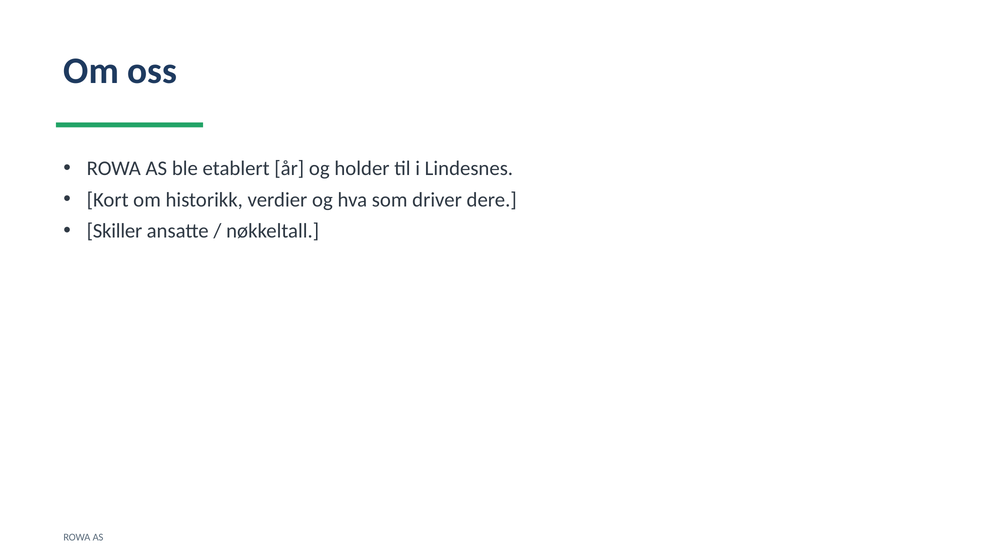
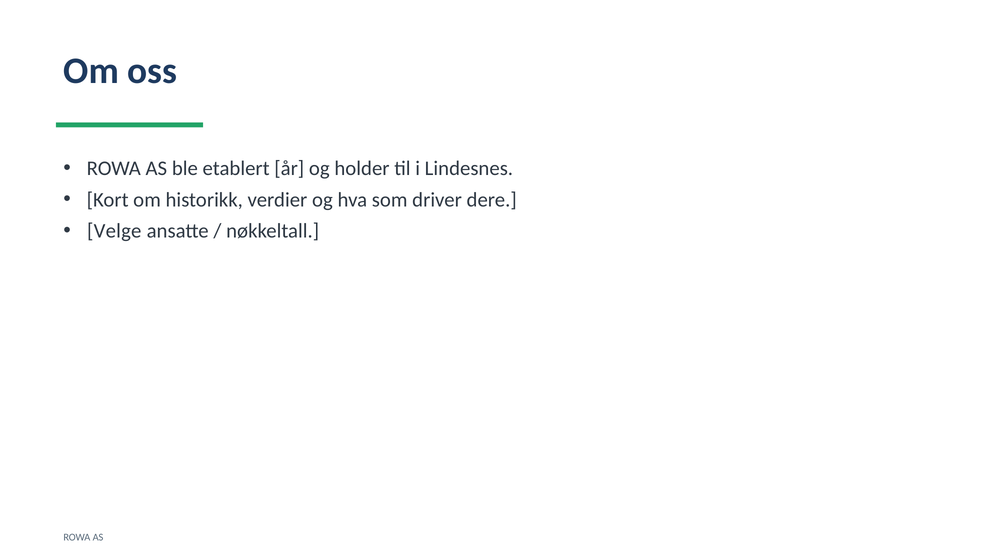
Skiller: Skiller -> Velge (114, 231)
